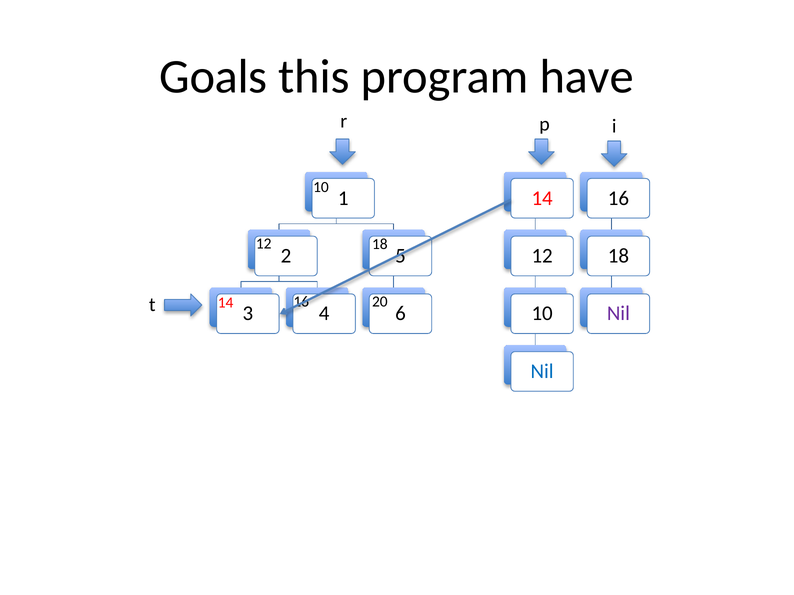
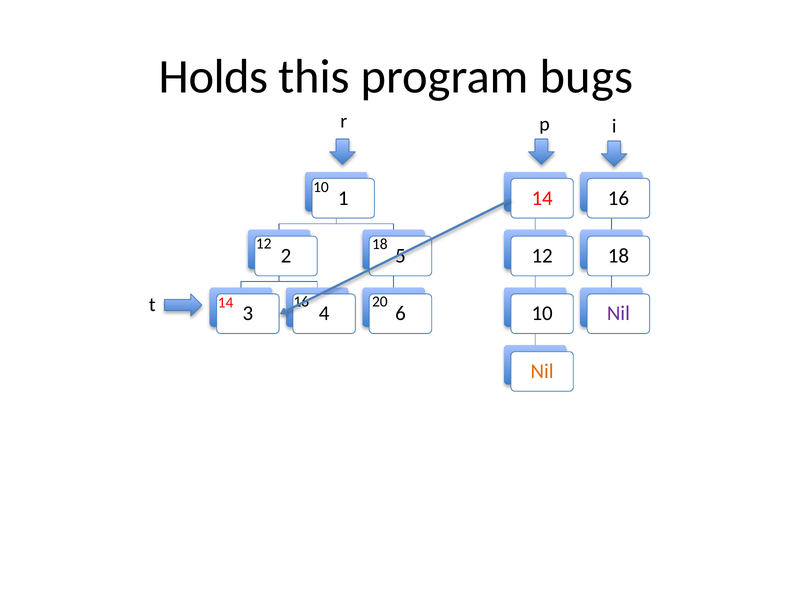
Goals: Goals -> Holds (213, 77)
have: have -> bugs (586, 77)
Nil colour: blue -> orange (542, 372)
